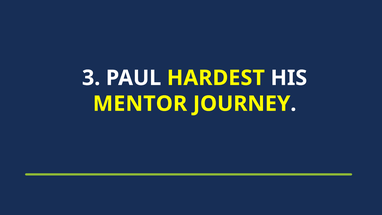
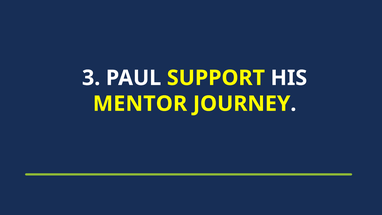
HARDEST: HARDEST -> SUPPORT (216, 78)
